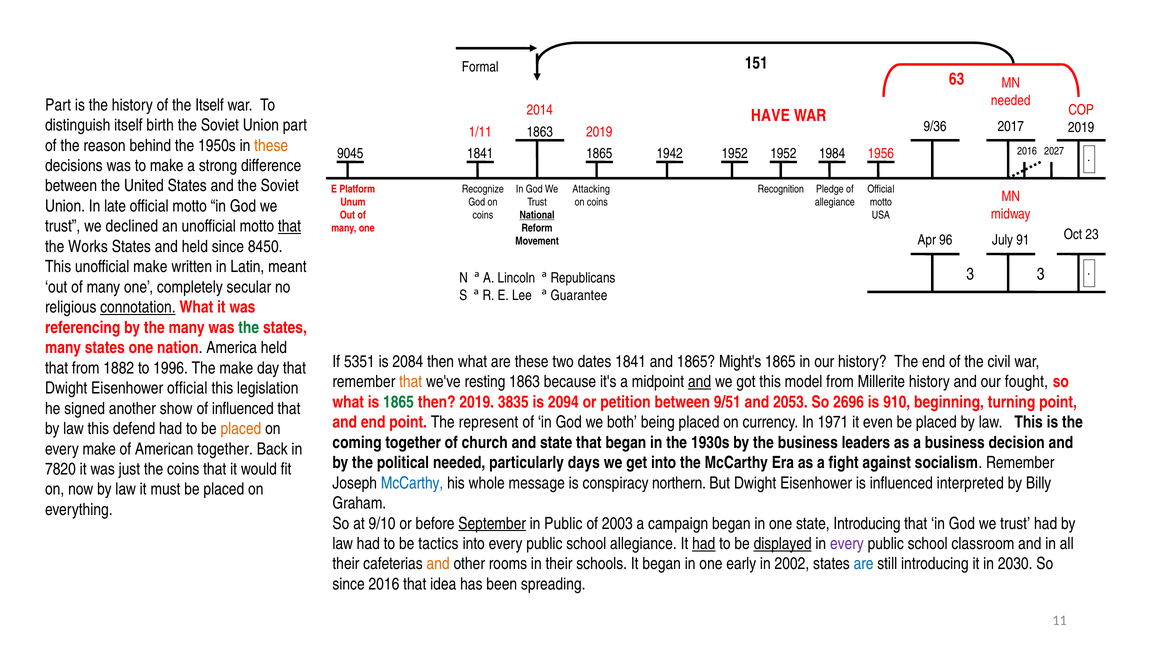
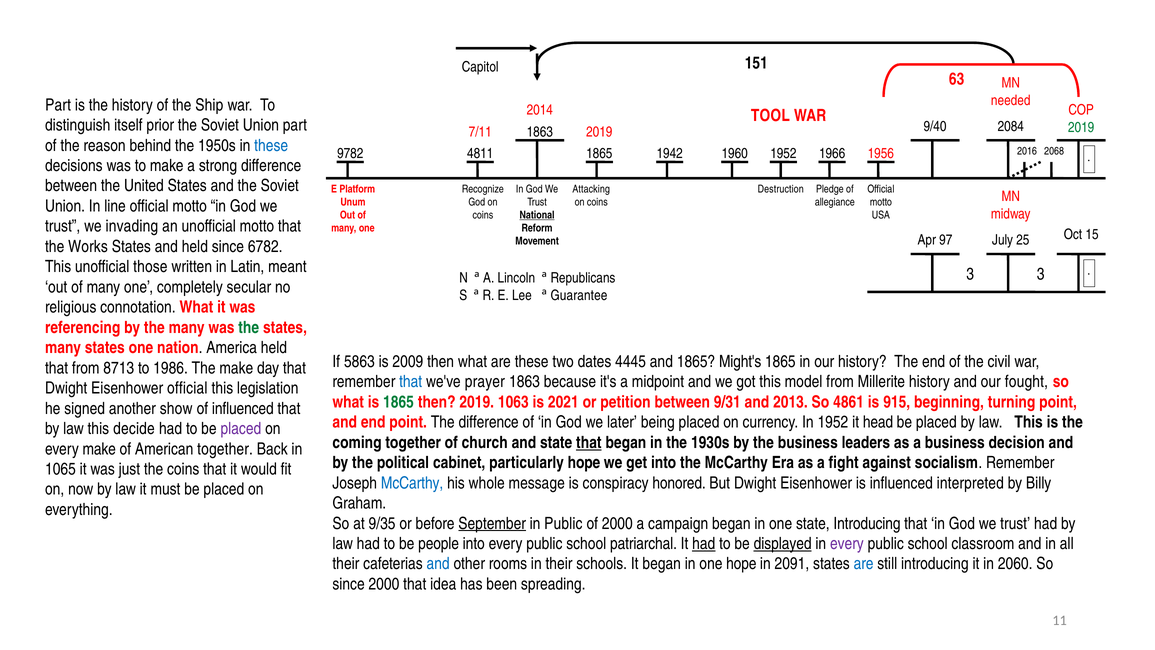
Formal: Formal -> Capitol (480, 67)
the Itself: Itself -> Ship (209, 105)
HAVE: HAVE -> TOOL (770, 116)
birth: birth -> prior (160, 125)
9/36: 9/36 -> 9/40 (935, 126)
2017: 2017 -> 2084 (1011, 126)
2019 colour: black -> green (1081, 127)
1/11: 1/11 -> 7/11 (480, 132)
these colour: orange -> blue (271, 145)
2027: 2027 -> 2068 (1054, 151)
9045: 9045 -> 9782 (350, 153)
1841: 1841 -> 4811 (480, 153)
1942 1952: 1952 -> 1960 (735, 153)
1984: 1984 -> 1966 (832, 153)
Recognition: Recognition -> Destruction (781, 189)
late: late -> line (115, 206)
declined: declined -> invading (132, 226)
that underline: present -> none (290, 226)
23: 23 -> 15 (1092, 235)
96: 96 -> 97 (946, 240)
91: 91 -> 25 (1023, 240)
8450: 8450 -> 6782 (265, 247)
unofficial make: make -> those (150, 267)
connotation underline: present -> none (138, 307)
5351: 5351 -> 5863 (359, 361)
2084: 2084 -> 2009 (408, 361)
dates 1841: 1841 -> 4445 (631, 361)
1882: 1882 -> 8713 (119, 368)
1996: 1996 -> 1986 (171, 368)
that colour: orange -> blue (411, 382)
resting: resting -> prayer (485, 382)
and underline: present -> none (700, 382)
3835: 3835 -> 1063 (513, 402)
2094: 2094 -> 2021 (563, 402)
9/51: 9/51 -> 9/31 (727, 402)
2053: 2053 -> 2013 (790, 402)
2696: 2696 -> 4861 (849, 402)
910: 910 -> 915 (897, 402)
The represent: represent -> difference (489, 422)
both: both -> later (622, 422)
In 1971: 1971 -> 1952 (833, 422)
even: even -> head (878, 422)
defend: defend -> decide (134, 429)
placed colour: orange -> purple (241, 429)
that underline: none -> present (589, 442)
political needed: needed -> cabinet (459, 463)
particularly days: days -> hope (584, 463)
7820: 7820 -> 1065 (60, 469)
northern: northern -> honored (679, 483)
9/10: 9/10 -> 9/35 (382, 523)
of 2003: 2003 -> 2000 (617, 523)
tactics: tactics -> people (439, 543)
school allegiance: allegiance -> patriarchal (644, 543)
and colour: orange -> blue (438, 564)
one early: early -> hope (741, 564)
2002: 2002 -> 2091 (792, 564)
2030: 2030 -> 2060 (1015, 564)
since 2016: 2016 -> 2000 (384, 584)
